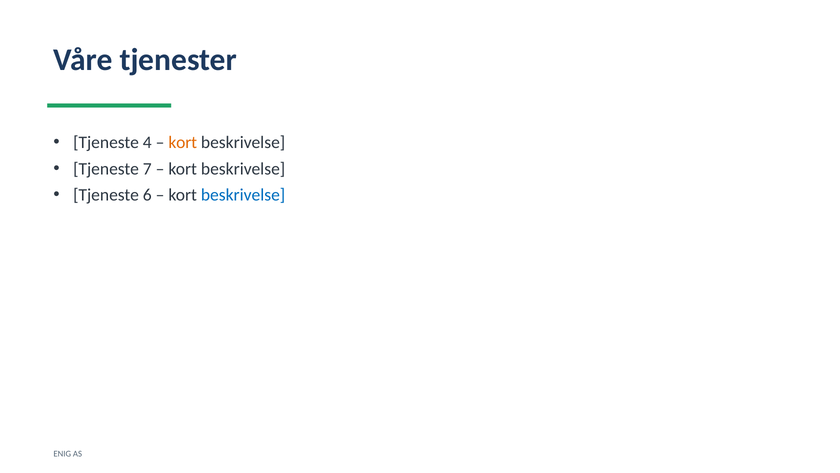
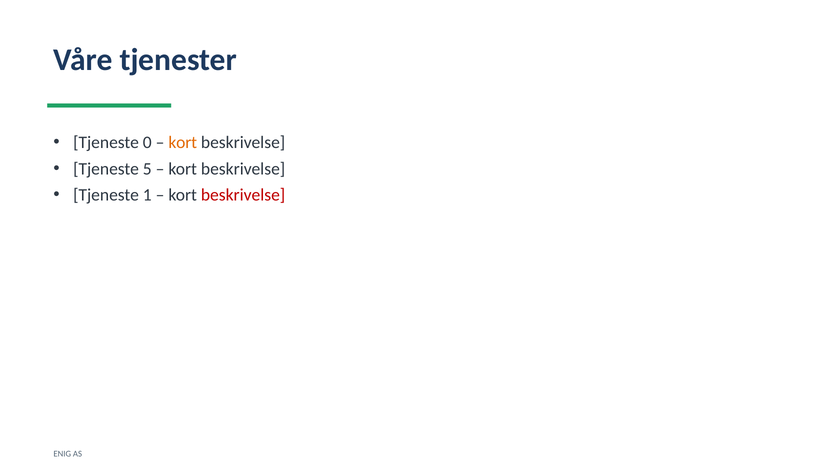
4: 4 -> 0 (147, 142)
7: 7 -> 5 (147, 169)
6: 6 -> 1 (147, 195)
beskrivelse colour: blue -> red (243, 195)
